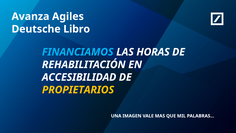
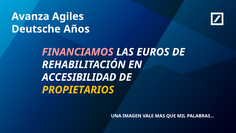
Libro: Libro -> Años (77, 29)
FINANCIAMOS colour: light blue -> pink (78, 52)
HORAS: HORAS -> EUROS (153, 52)
